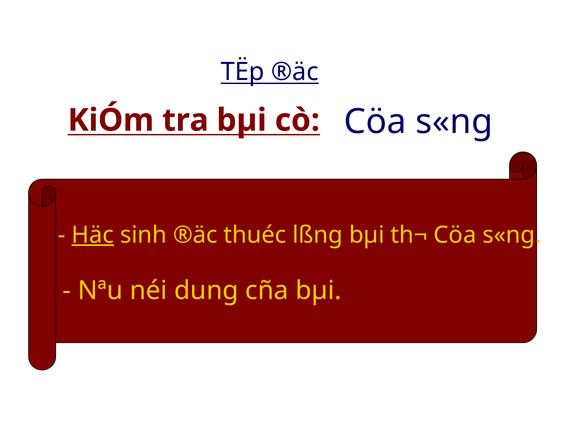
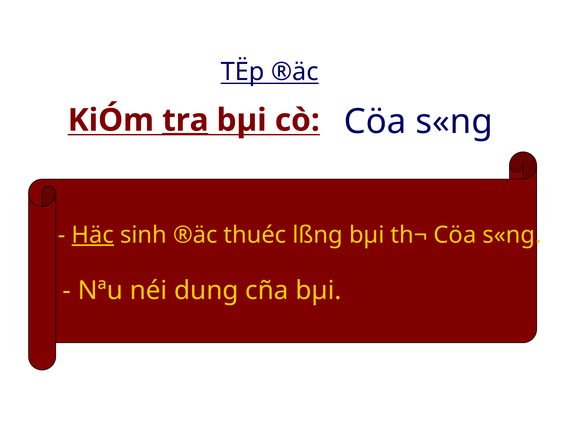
tra underline: none -> present (185, 120)
